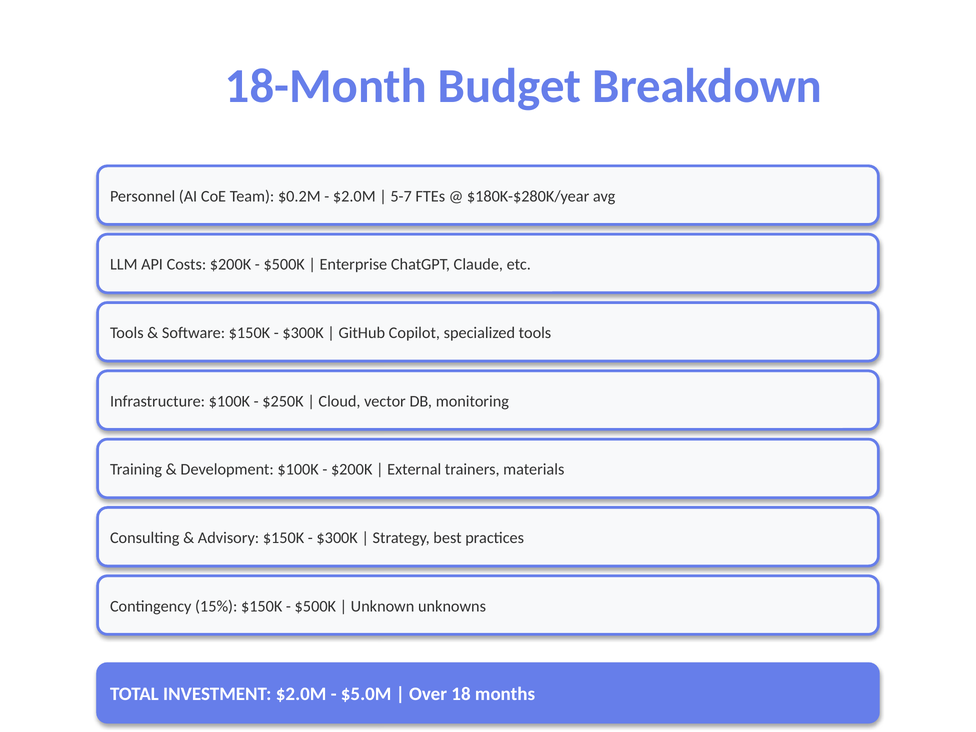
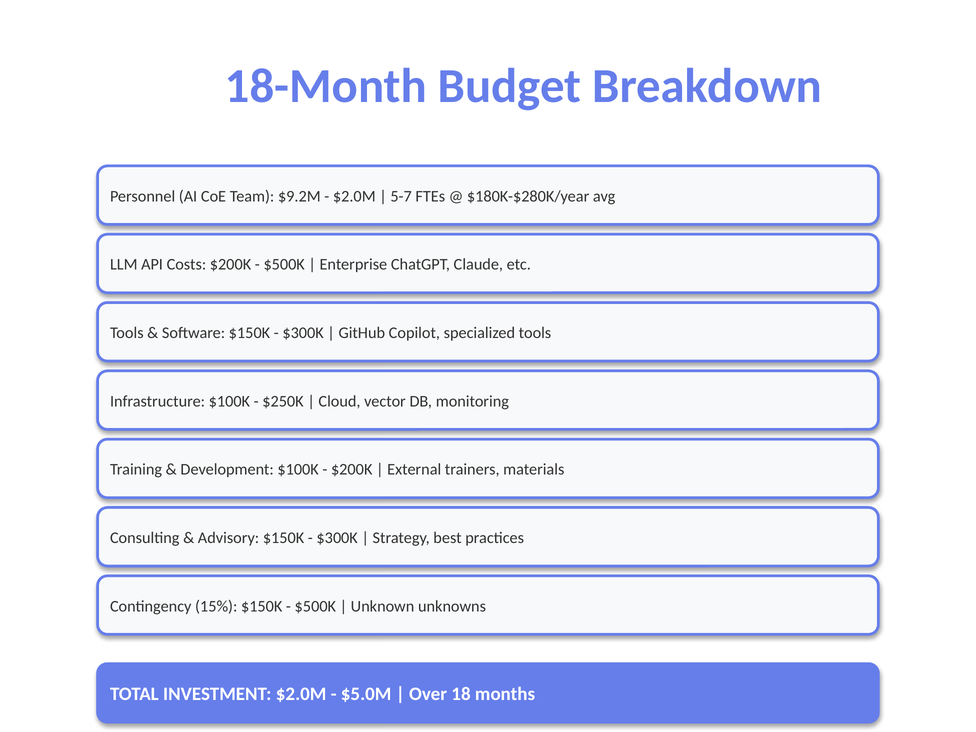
$0.2M: $0.2M -> $9.2M (299, 196)
